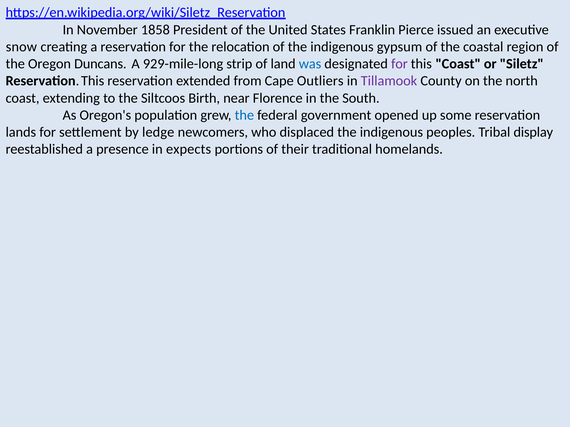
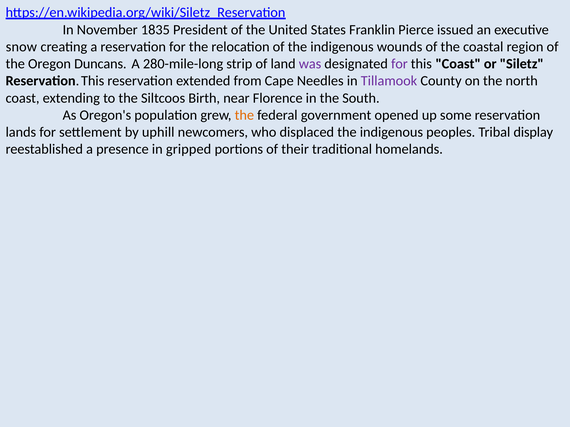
1858: 1858 -> 1835 (155, 30)
gypsum: gypsum -> wounds (400, 47)
929-mile-long: 929-mile-long -> 280-mile-long (183, 64)
was colour: blue -> purple (310, 64)
Outliers: Outliers -> Needles (320, 81)
the colour: blue -> orange (244, 115)
ledge: ledge -> uphill (158, 132)
expects: expects -> gripped (189, 149)
